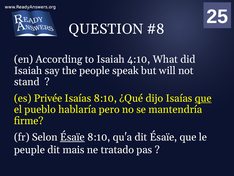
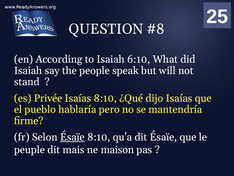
4:10: 4:10 -> 6:10 (139, 59)
que underline: present -> none (203, 98)
tratado: tratado -> maison (117, 149)
